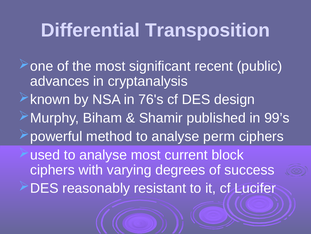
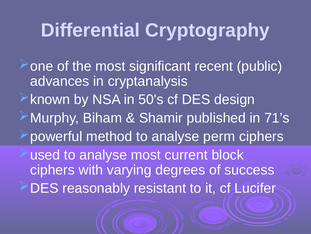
Transposition: Transposition -> Cryptography (208, 30)
76's: 76's -> 50's (151, 99)
99’s: 99’s -> 71’s (277, 118)
